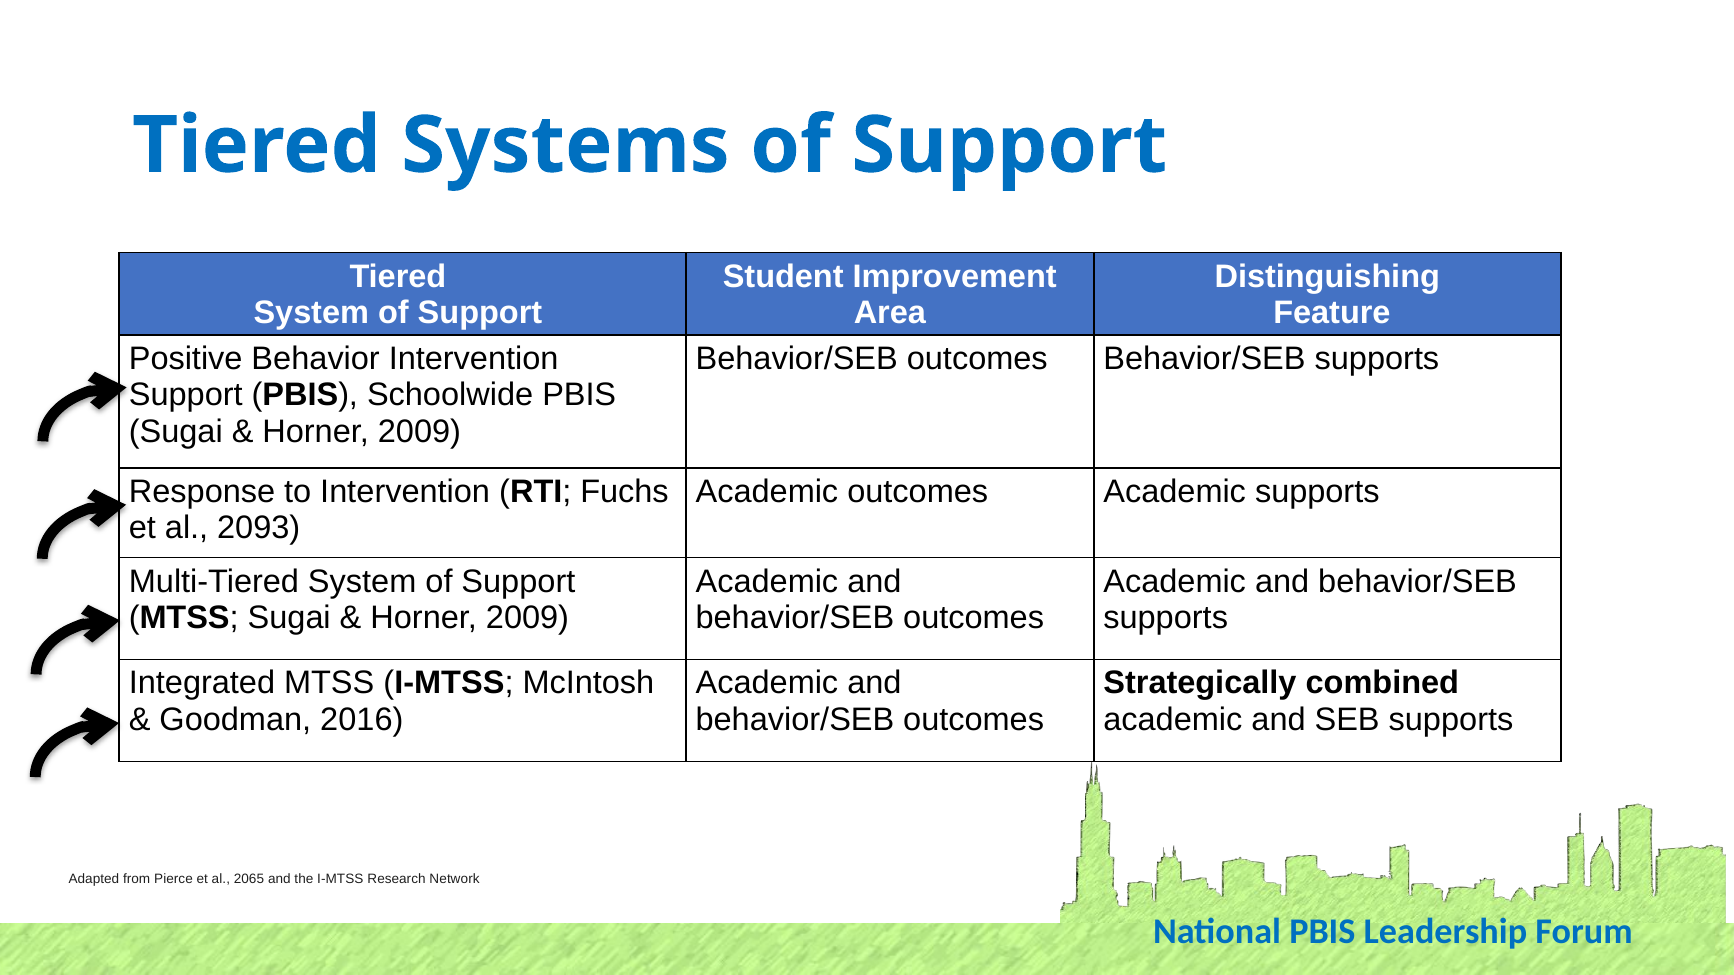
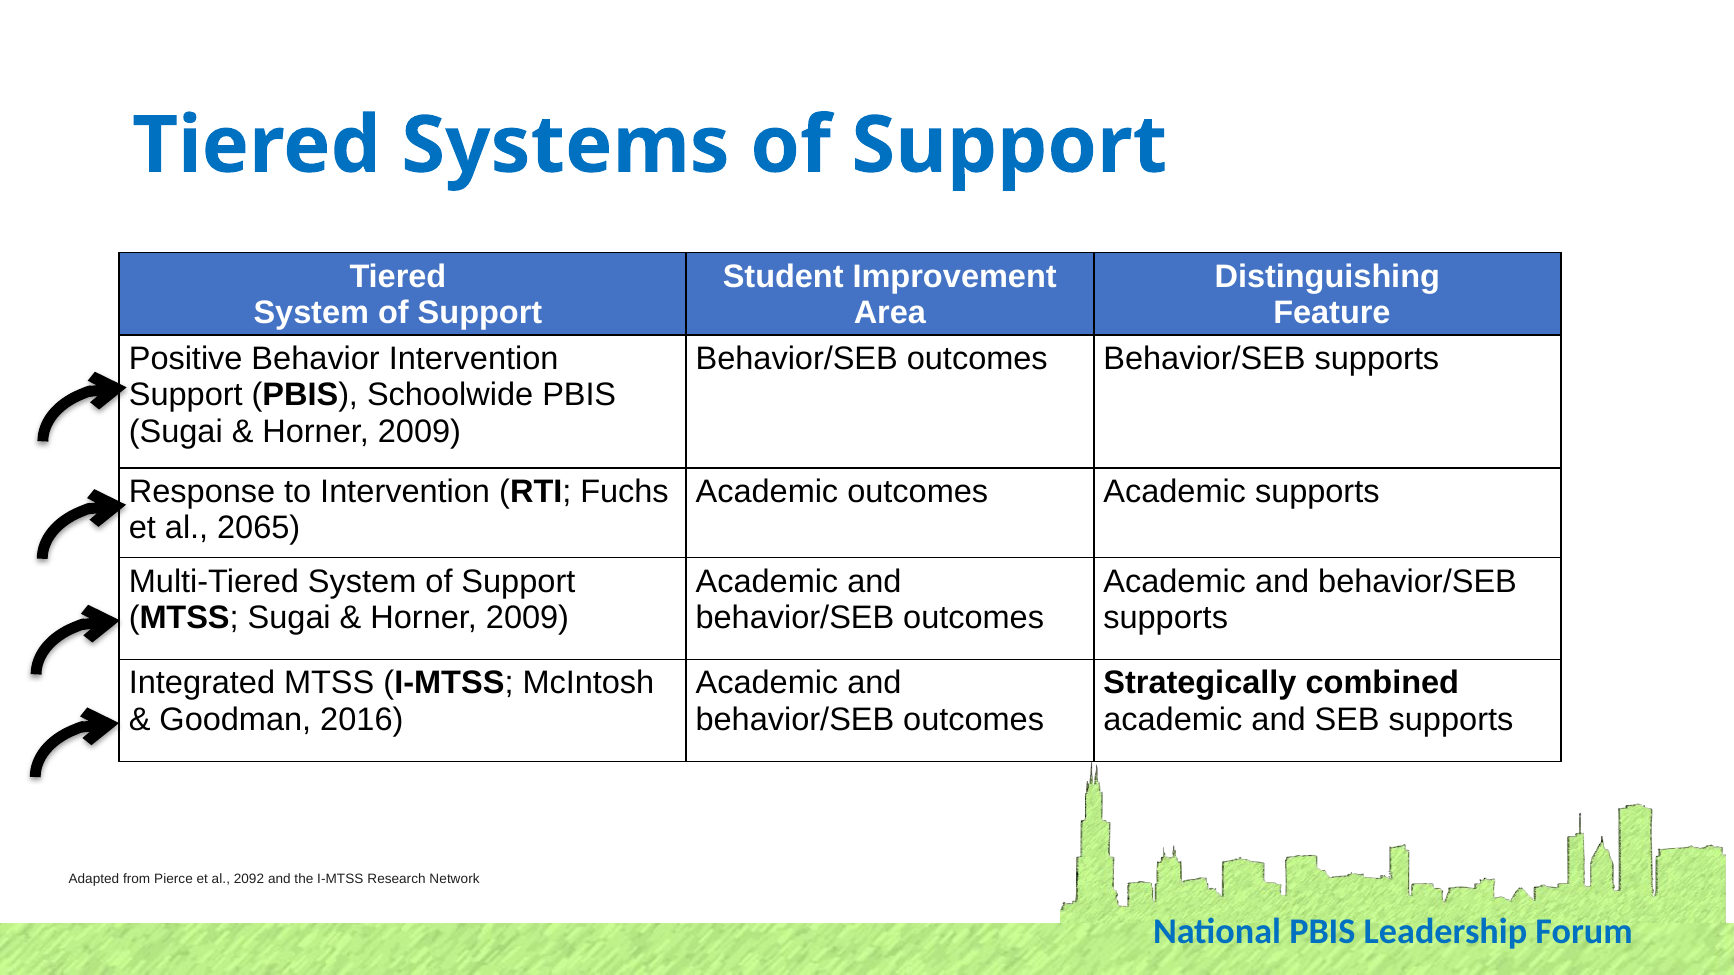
2093: 2093 -> 2065 (259, 528)
2065: 2065 -> 2092 (249, 879)
